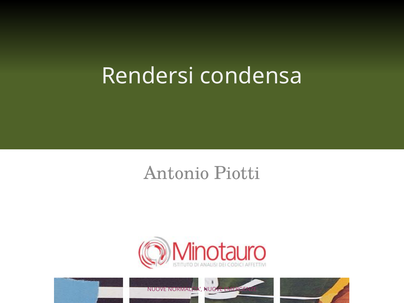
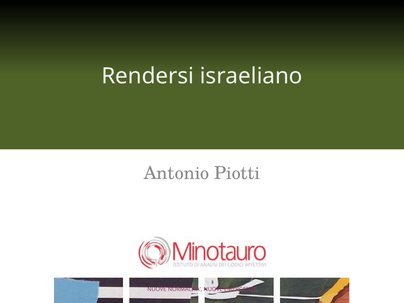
condensa: condensa -> israeliano (251, 76)
